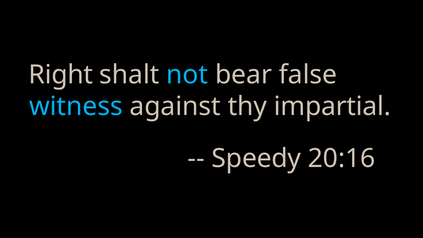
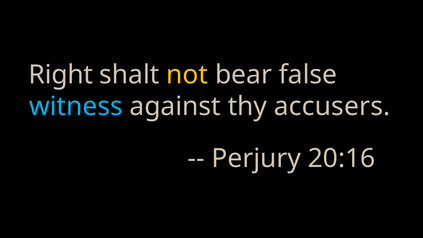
not colour: light blue -> yellow (187, 75)
impartial: impartial -> accusers (332, 107)
Speedy: Speedy -> Perjury (256, 158)
